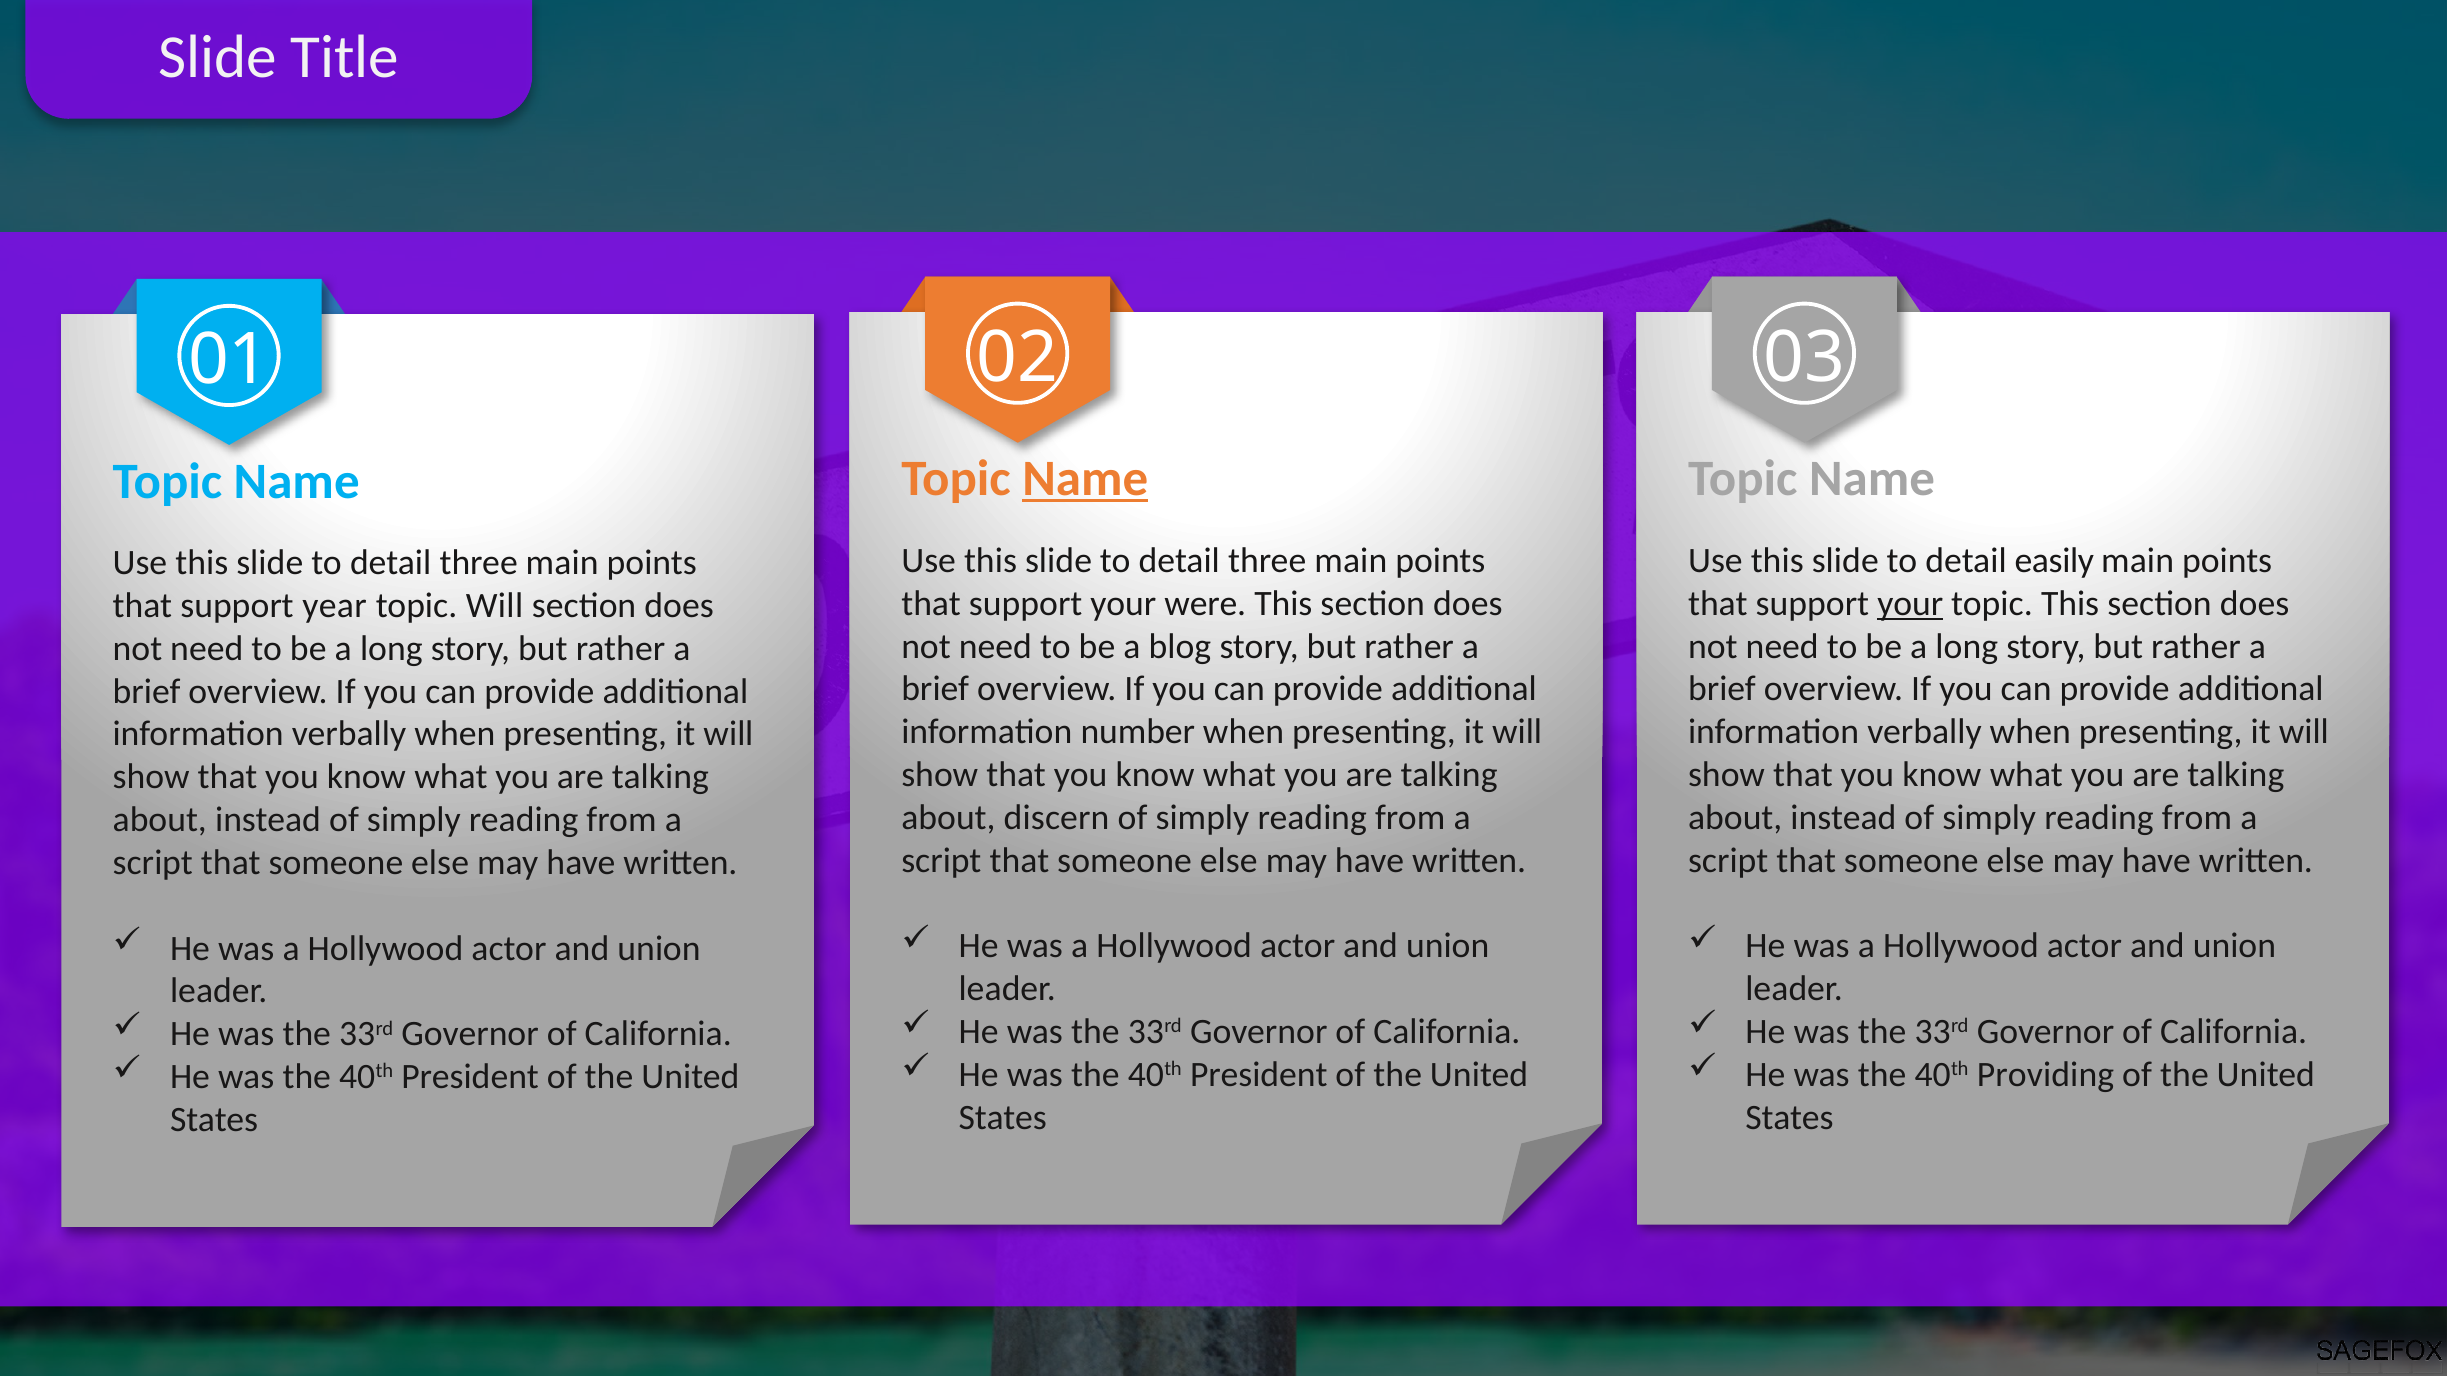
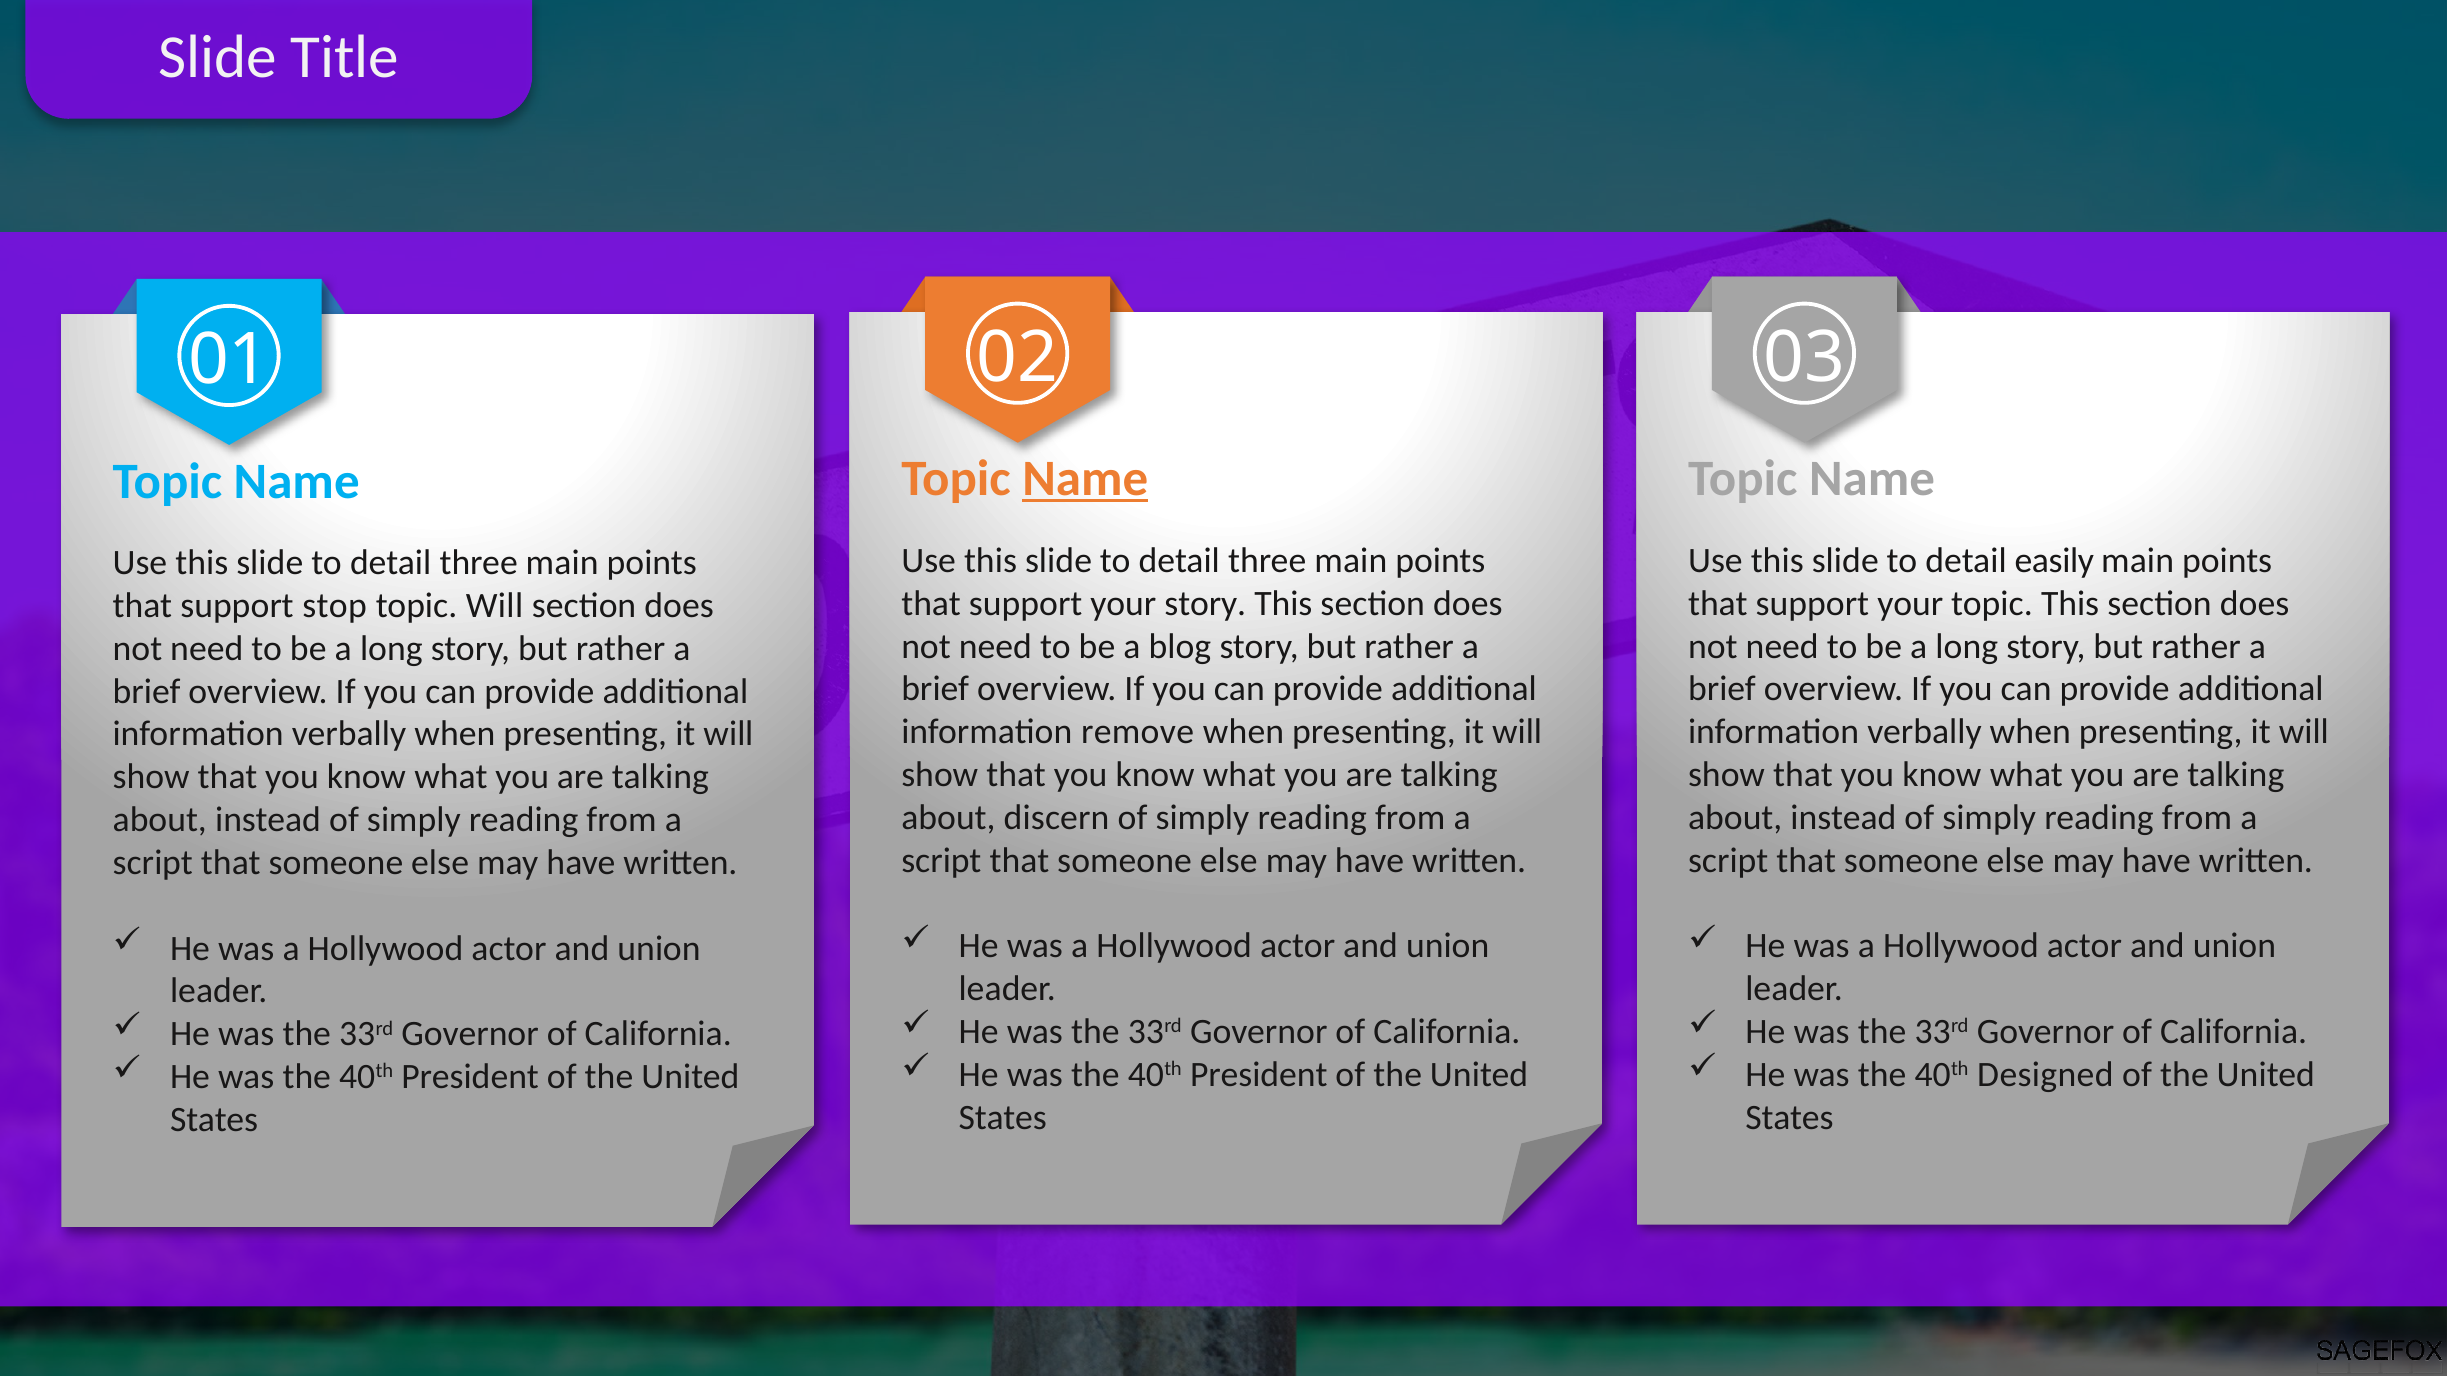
your were: were -> story (1205, 604)
your underline: present -> none (1910, 604)
year: year -> stop (335, 606)
number: number -> remove (1138, 732)
Providing: Providing -> Designed (2045, 1075)
